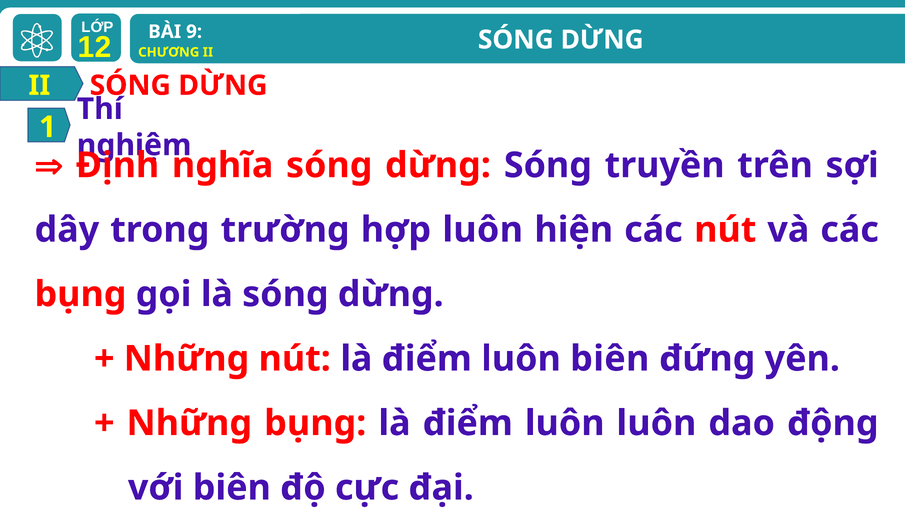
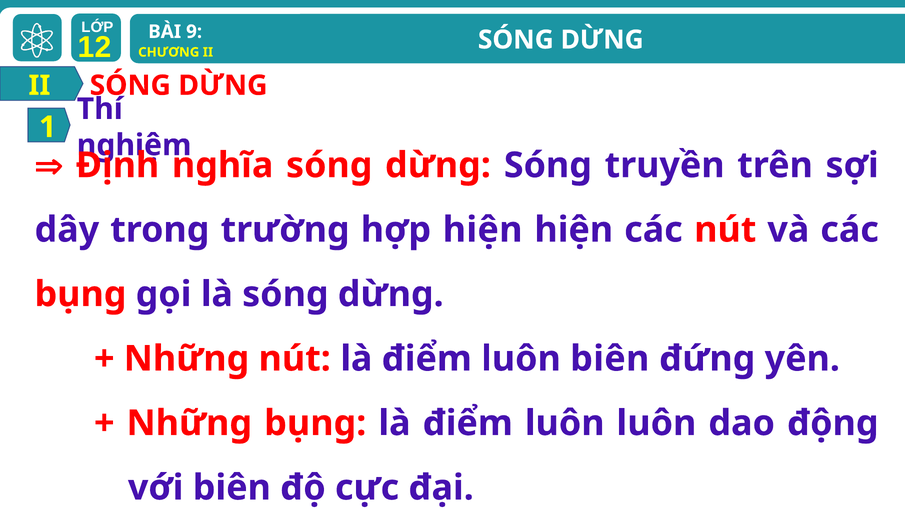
hợp luôn: luôn -> hiện (483, 230)
